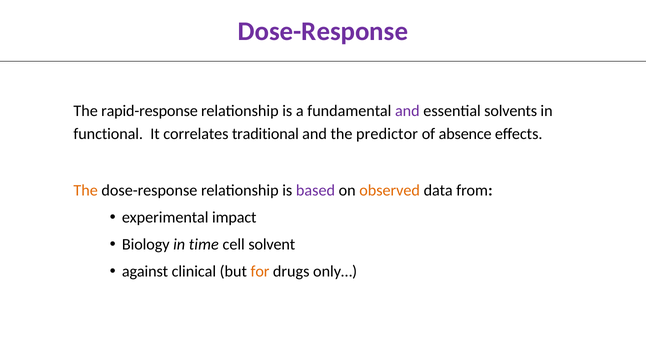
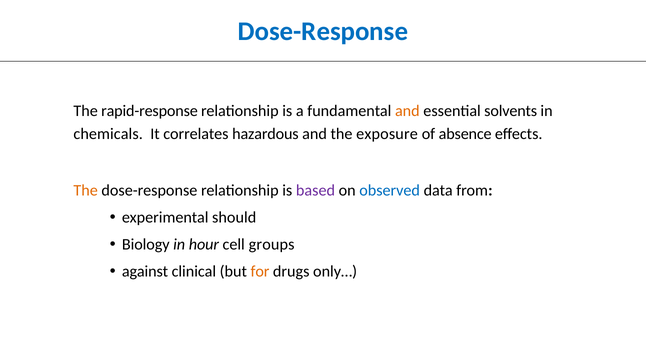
Dose-Response colour: purple -> blue (323, 31)
and colour: purple -> orange (407, 111)
functional: functional -> chemicals (108, 134)
traditional: traditional -> hazardous (265, 134)
predictor: predictor -> exposure (387, 134)
observed colour: orange -> blue (390, 191)
impact: impact -> should (234, 218)
time: time -> hour (204, 245)
solvent: solvent -> groups (272, 245)
